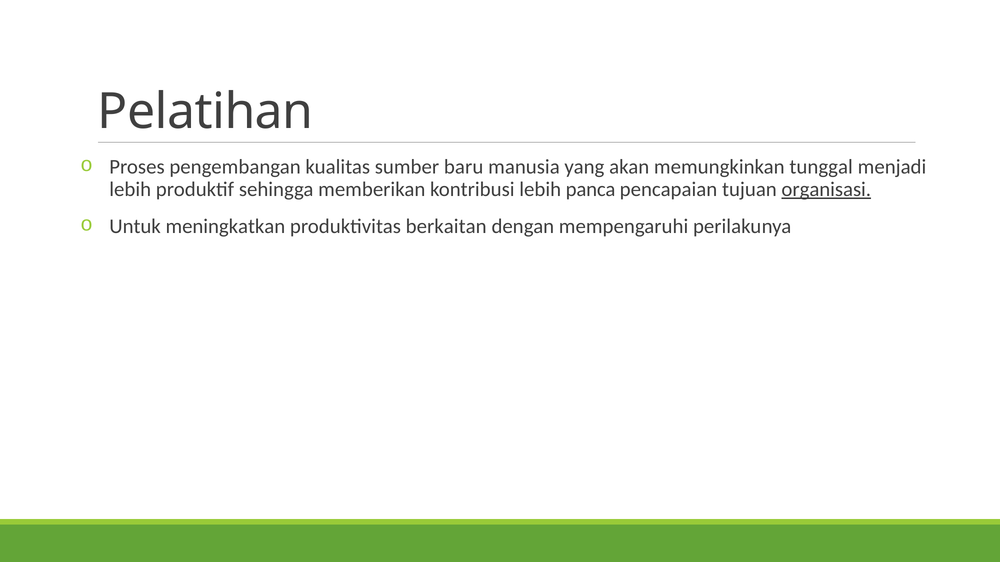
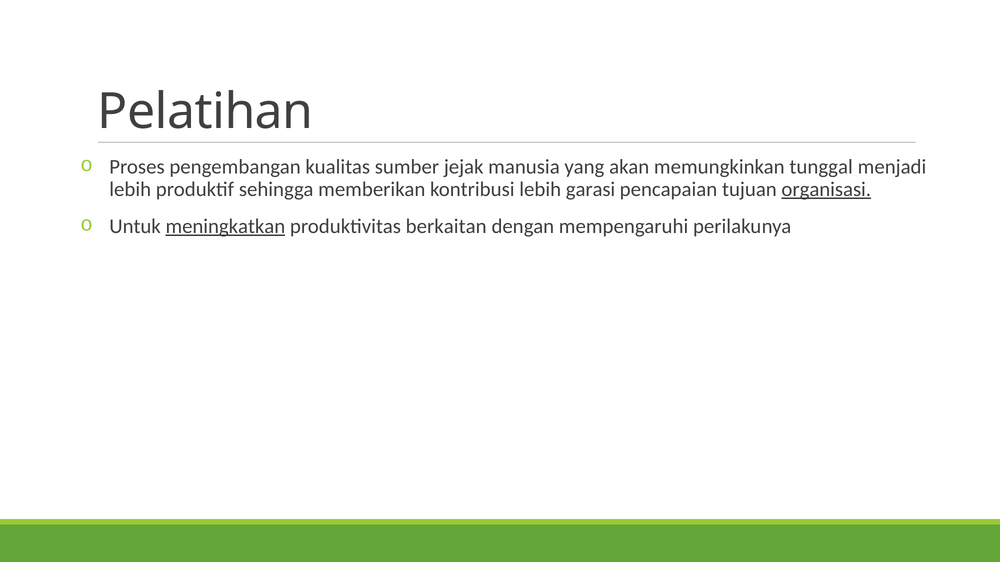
baru: baru -> jejak (464, 167)
panca: panca -> garasi (591, 189)
meningkatkan underline: none -> present (225, 227)
